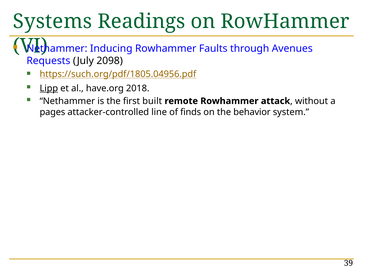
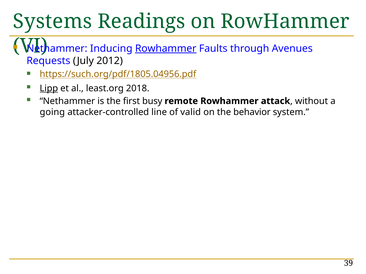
Rowhammer underline: none -> present (166, 49)
2098: 2098 -> 2012 (110, 61)
have.org: have.org -> least.org (105, 88)
built: built -> busy (152, 101)
pages: pages -> going (52, 112)
finds: finds -> valid (191, 112)
